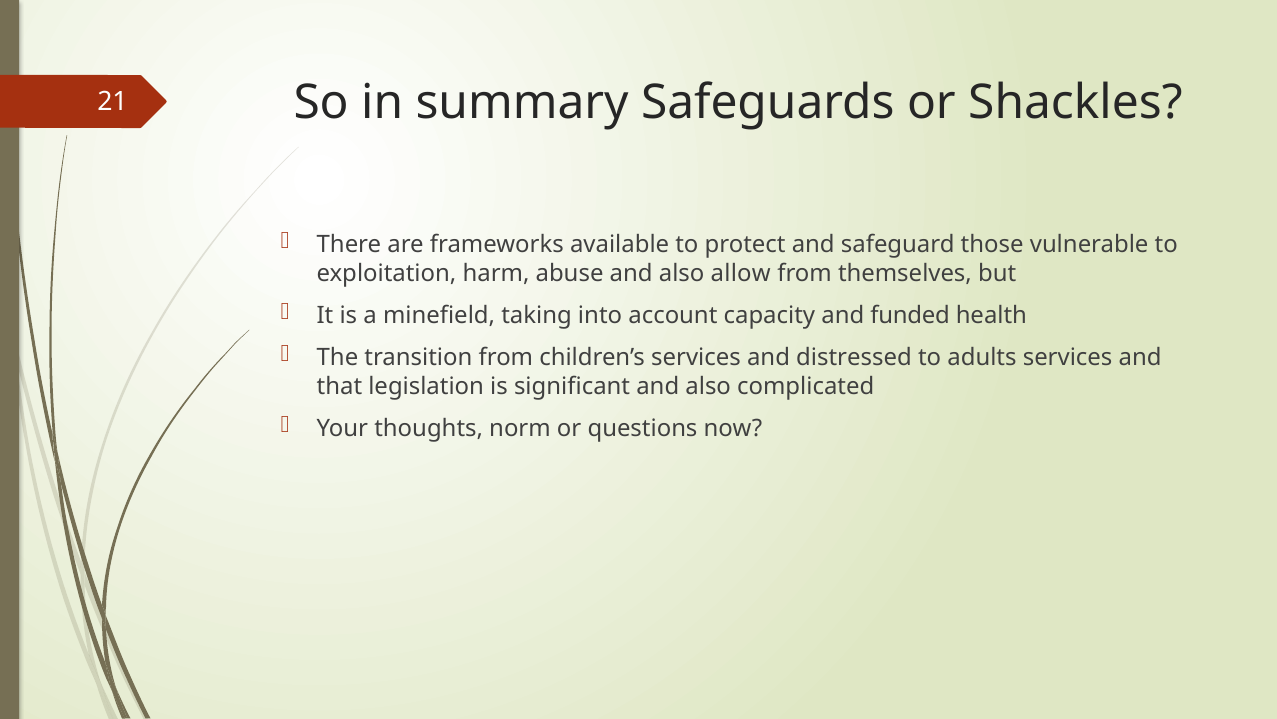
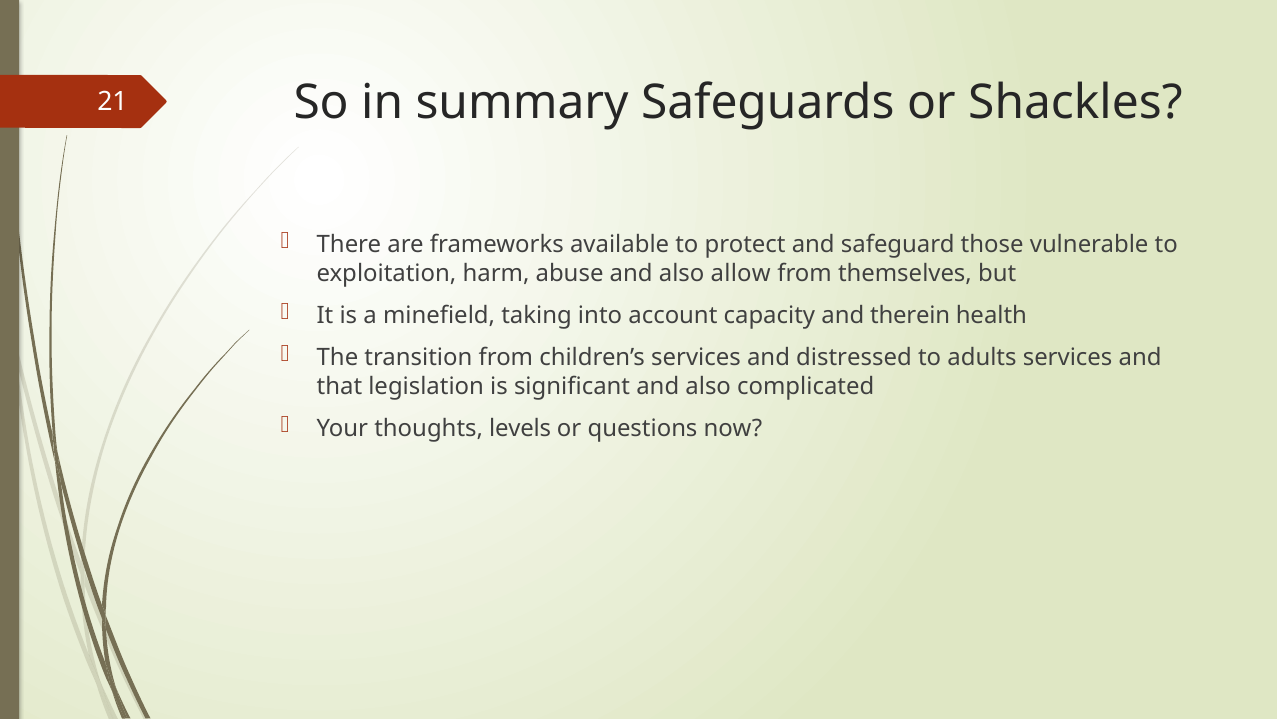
funded: funded -> therein (910, 315)
norm: norm -> levels (520, 428)
